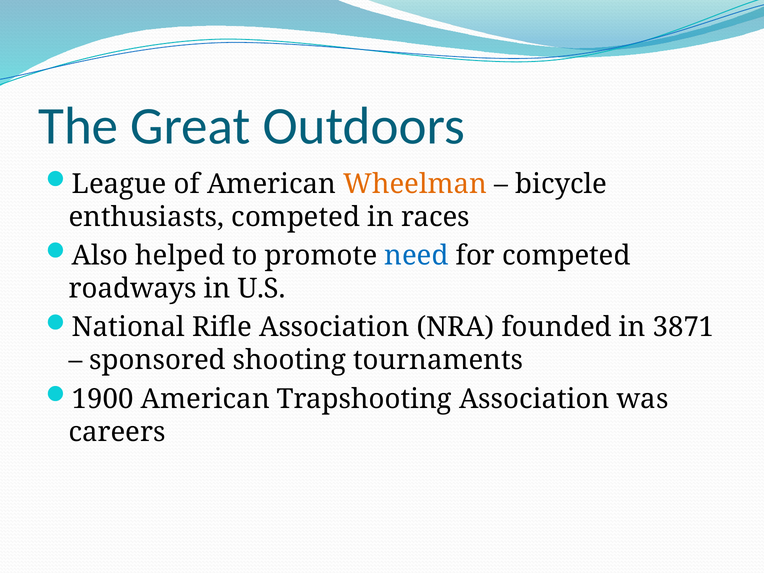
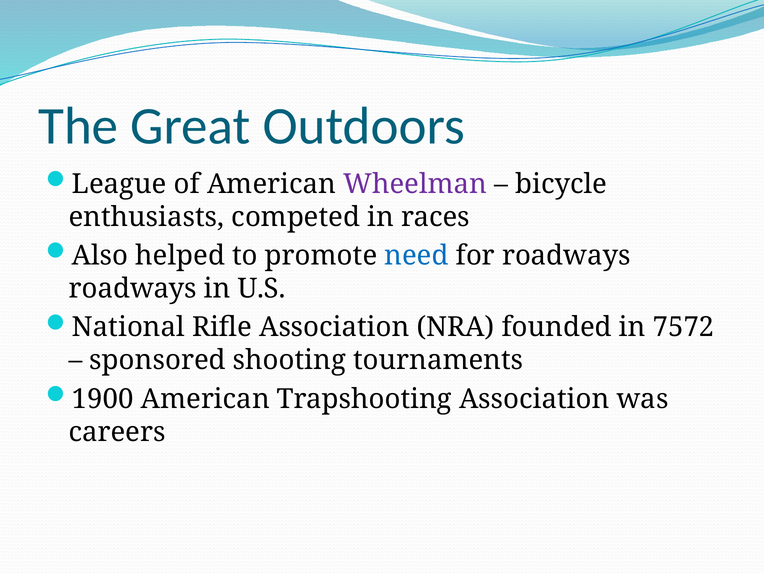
Wheelman colour: orange -> purple (415, 184)
for competed: competed -> roadways (566, 256)
3871: 3871 -> 7572 (684, 327)
